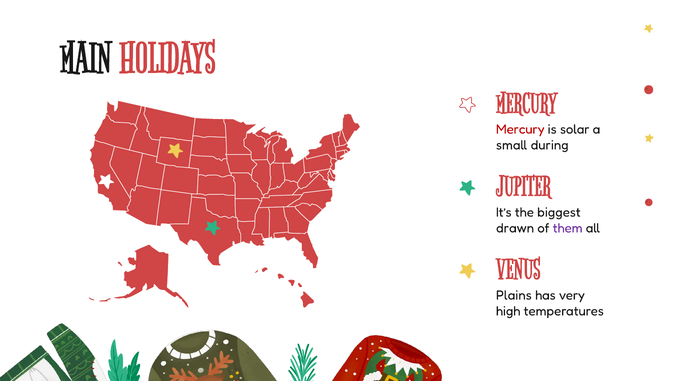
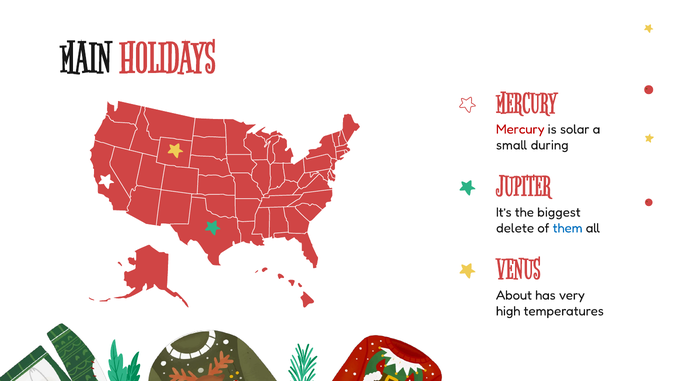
drawn: drawn -> delete (515, 228)
them colour: purple -> blue (568, 228)
Plains: Plains -> About (514, 295)
